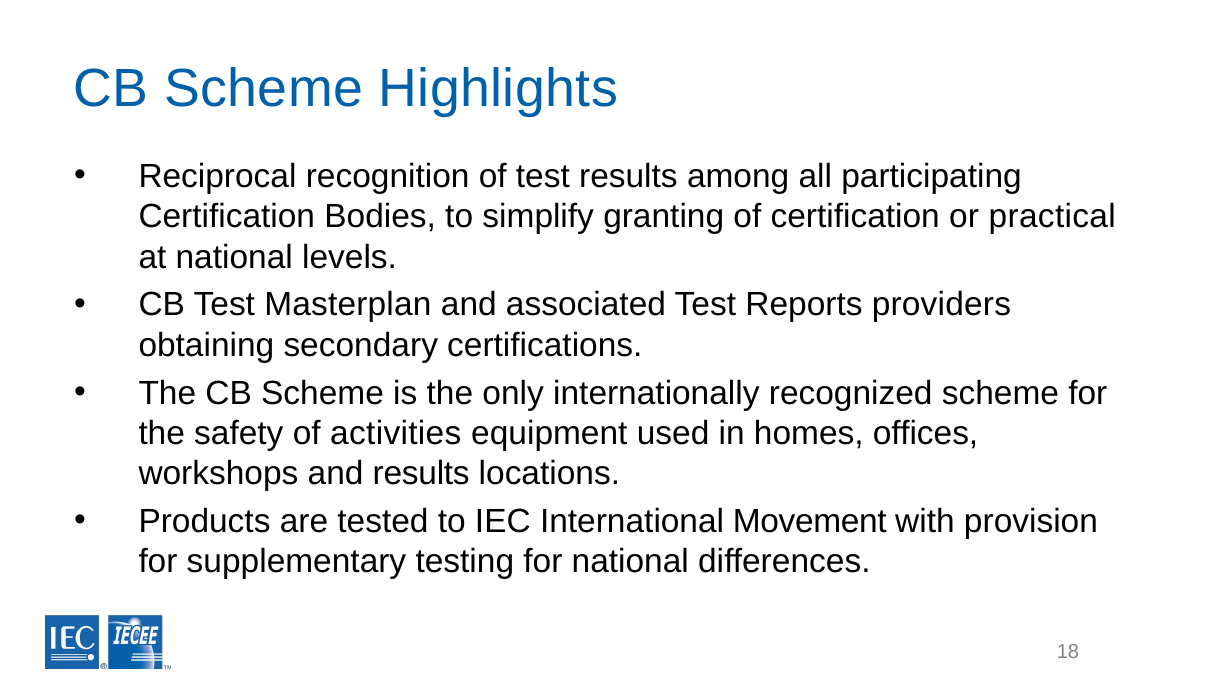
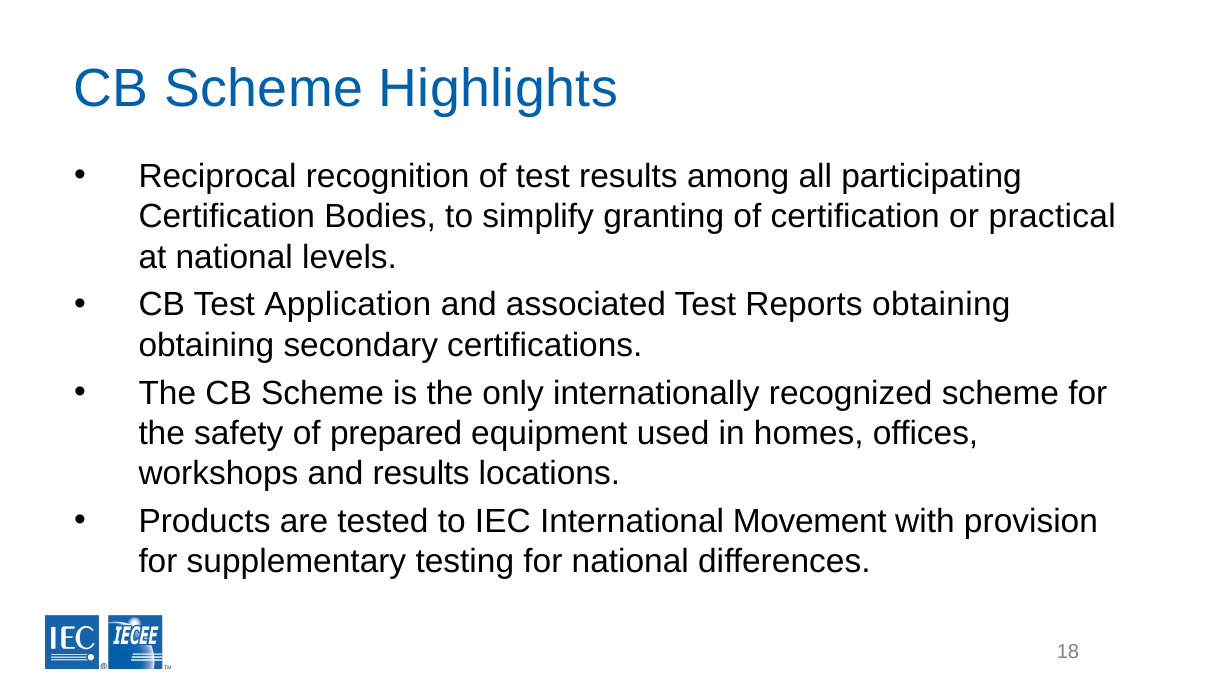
Masterplan: Masterplan -> Application (348, 305)
Reports providers: providers -> obtaining (941, 305)
activities: activities -> prepared (396, 433)
